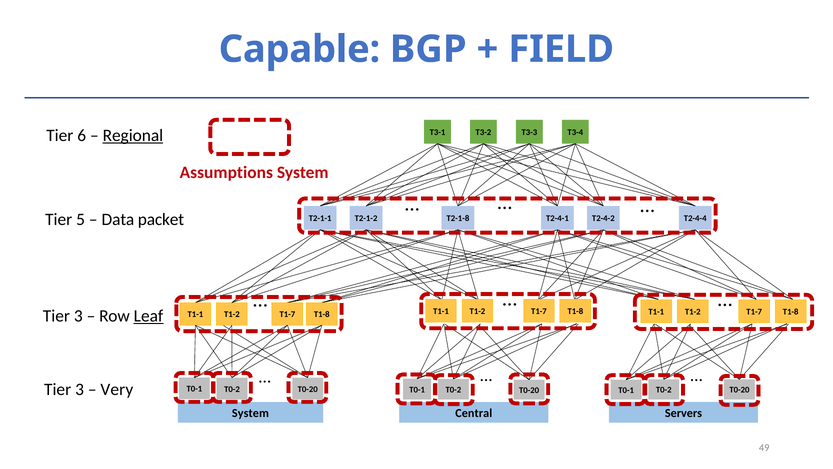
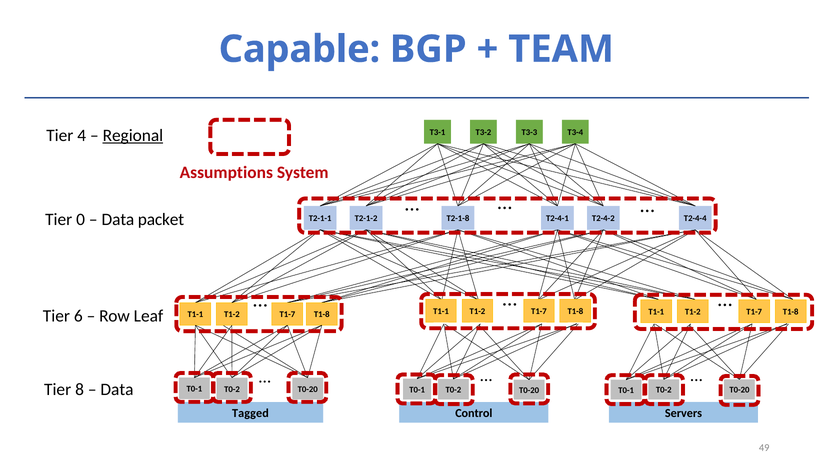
FIELD: FIELD -> TEAM (561, 49)
6: 6 -> 4 (82, 135)
5: 5 -> 0 (81, 219)
3: 3 -> 6 (78, 316)
Leaf underline: present -> none (149, 316)
3: 3 -> 8 (80, 389)
Very: Very -> Data (117, 389)
System: System -> Tagged (250, 413)
Central: Central -> Control (474, 413)
